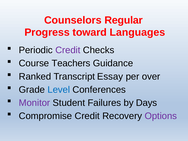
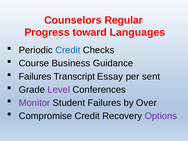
Credit colour: purple -> blue (68, 50)
Teachers: Teachers -> Business (71, 63)
Ranked: Ranked -> Failures (35, 76)
over: over -> sent (151, 76)
Level colour: blue -> purple (59, 90)
Days: Days -> Over (146, 103)
